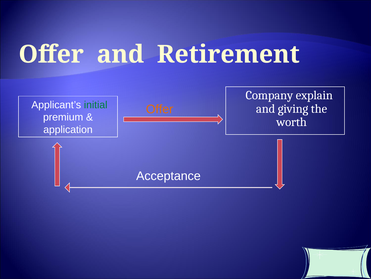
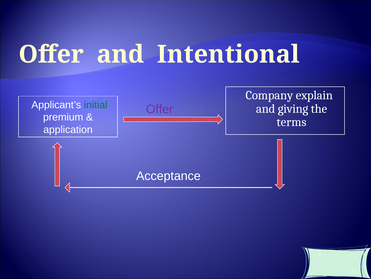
Retirement: Retirement -> Intentional (228, 54)
Offer colour: orange -> purple (160, 109)
worth: worth -> terms (291, 122)
